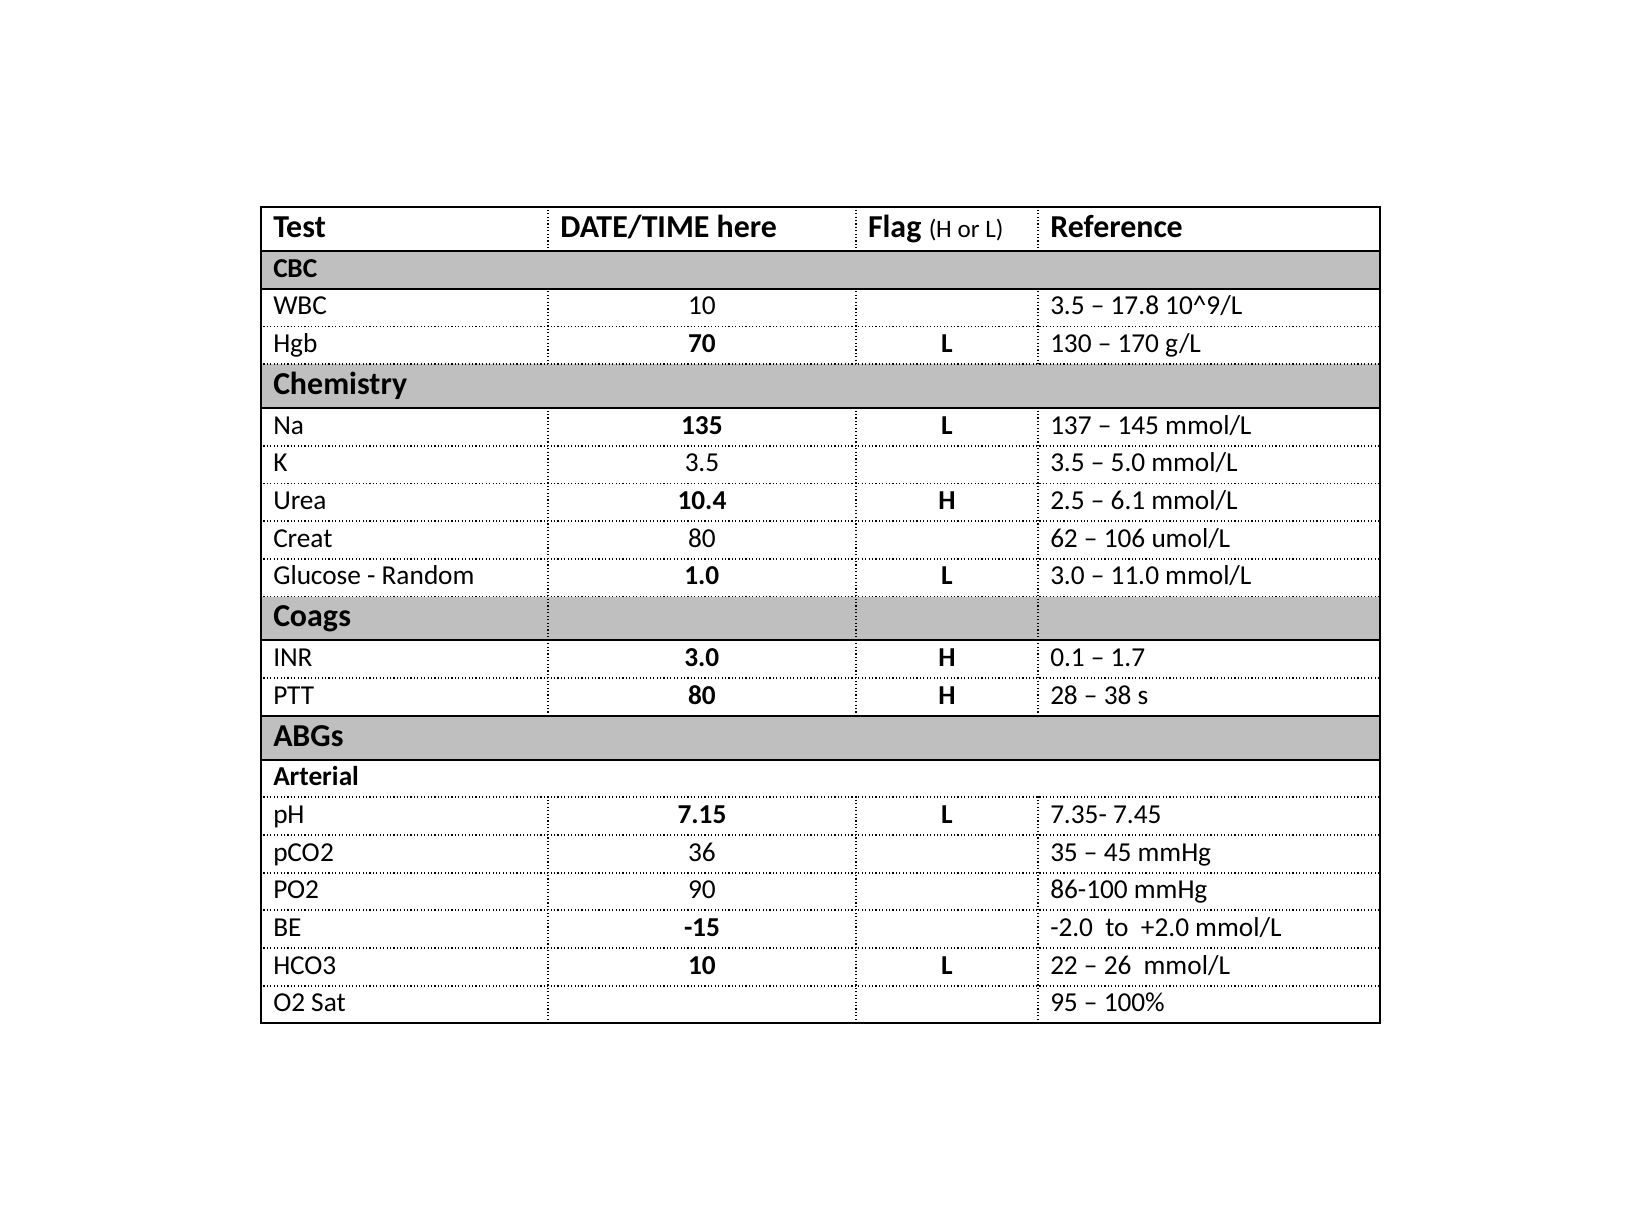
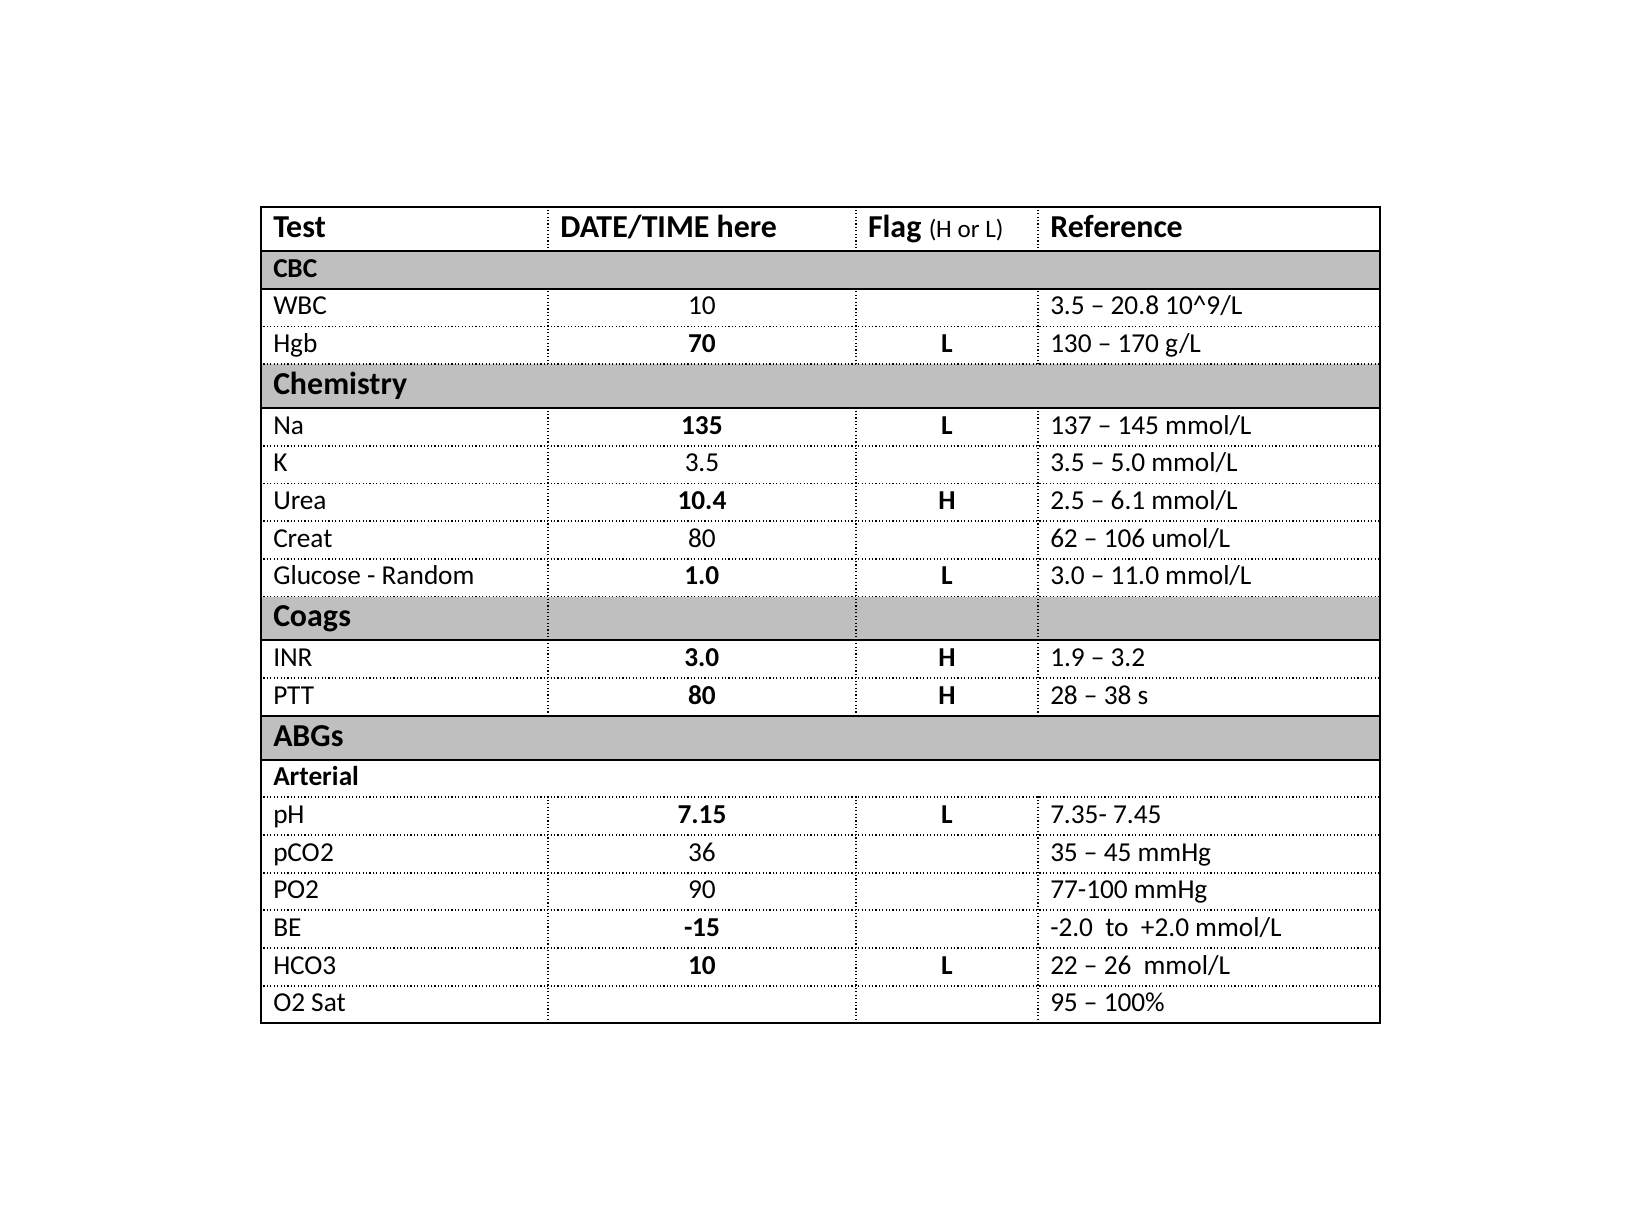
17.8: 17.8 -> 20.8 (1135, 306)
0.1: 0.1 -> 1.9 (1068, 657)
1.7: 1.7 -> 3.2 (1128, 657)
86-100: 86-100 -> 77-100 (1089, 890)
